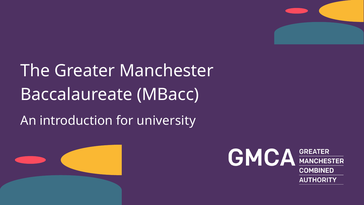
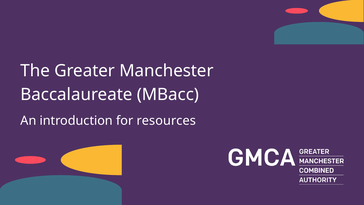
university: university -> resources (166, 121)
